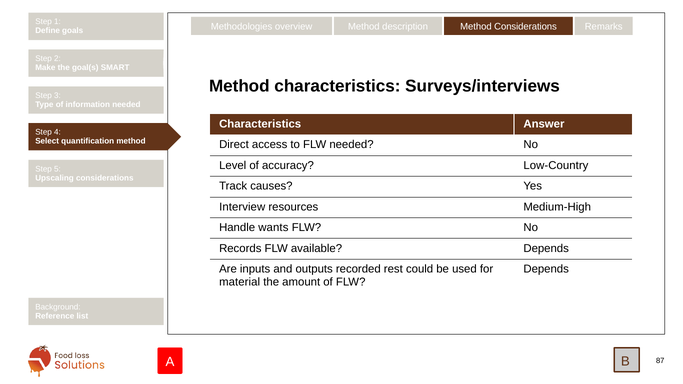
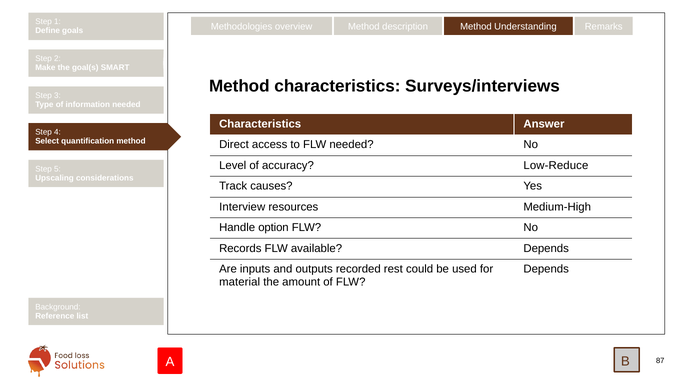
Method Considerations: Considerations -> Understanding (525, 27)
Low-Country: Low-Country -> Low-Reduce (556, 166)
wants: wants -> option (273, 228)
